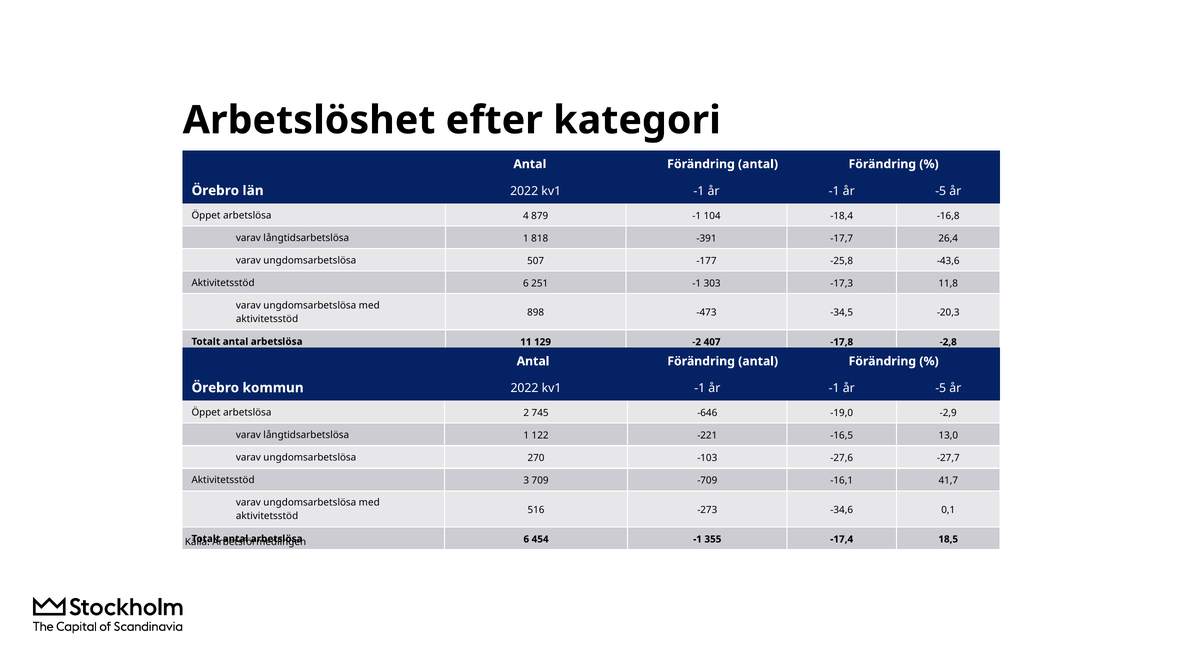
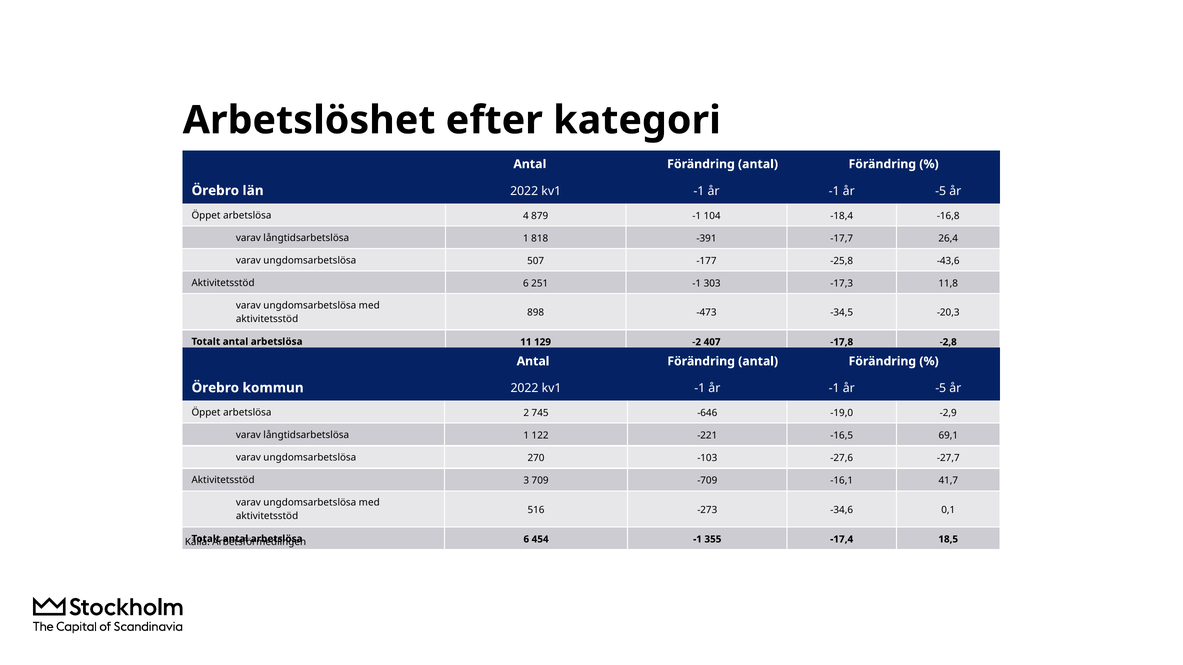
13,0: 13,0 -> 69,1 (948, 436)
